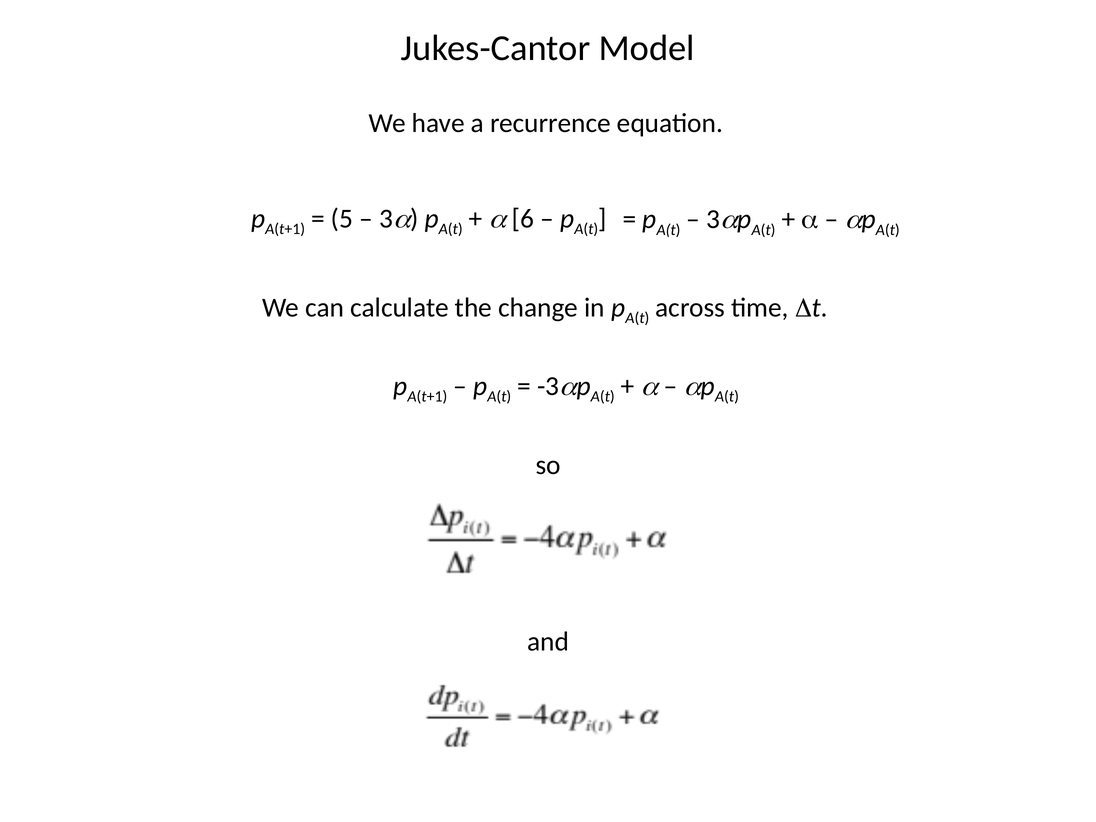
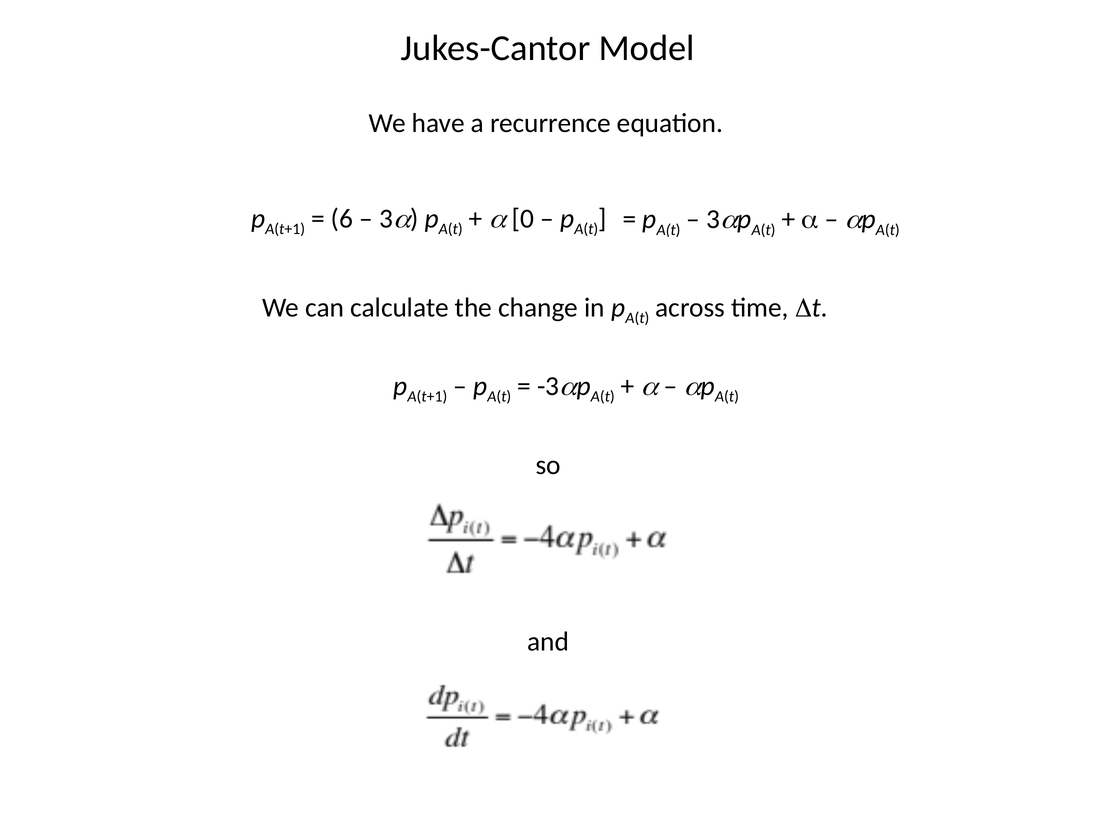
5: 5 -> 6 (342, 219)
6: 6 -> 0 (523, 219)
